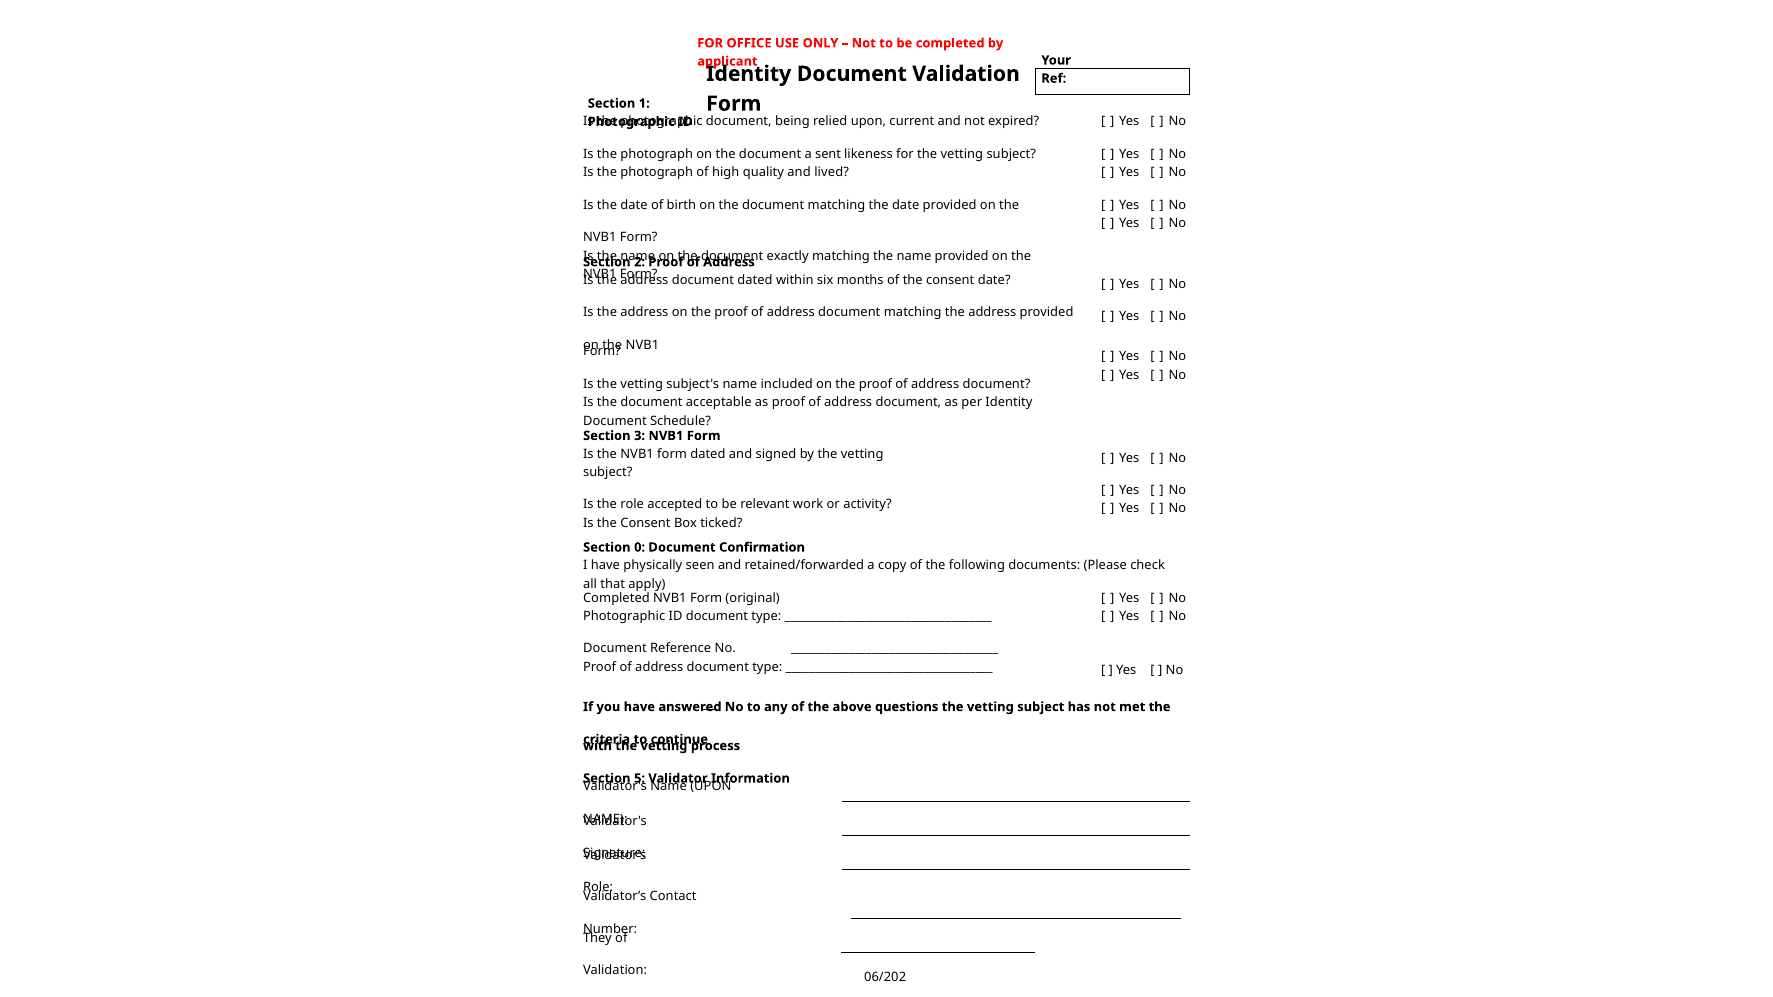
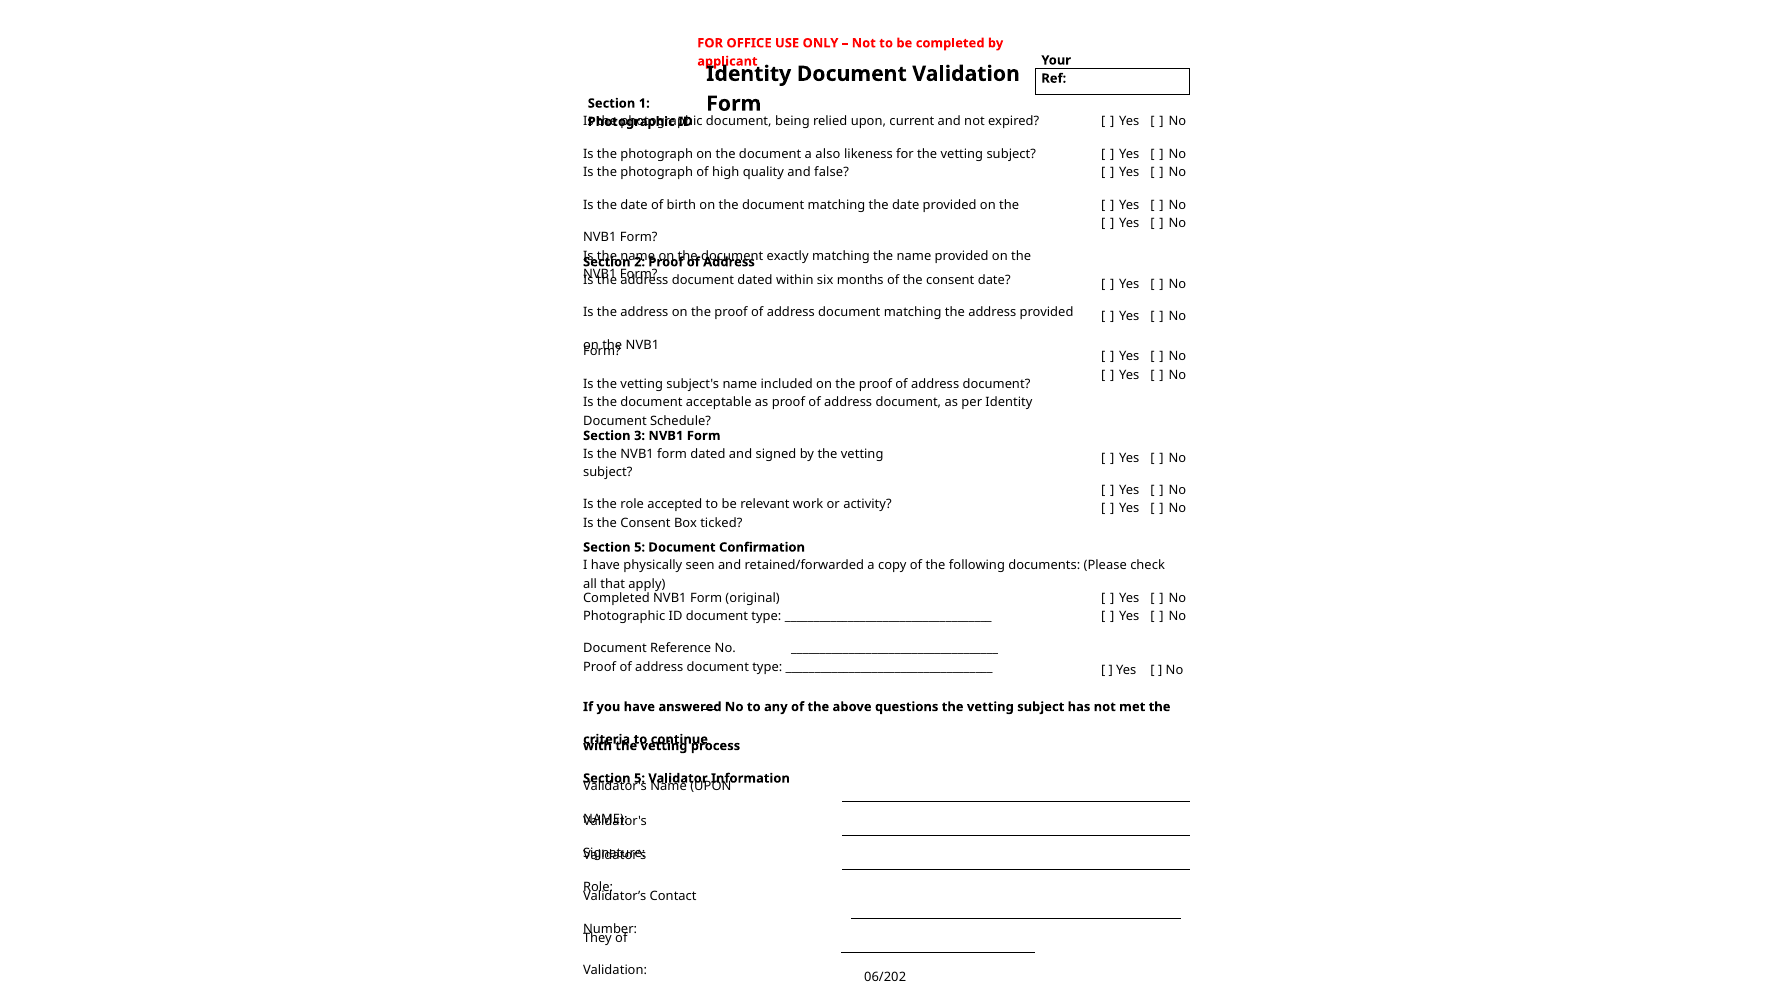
sent: sent -> also (828, 154)
lived: lived -> false (832, 173)
0: 0 -> 5 (640, 547)
